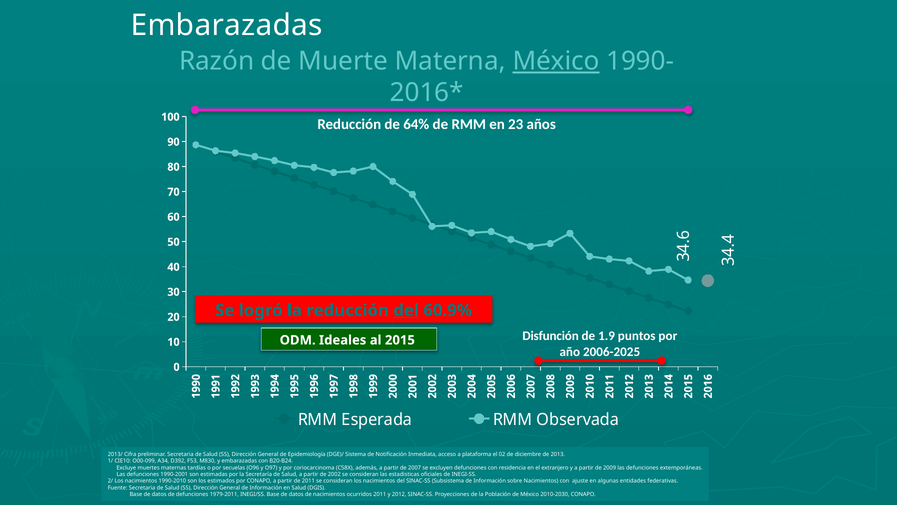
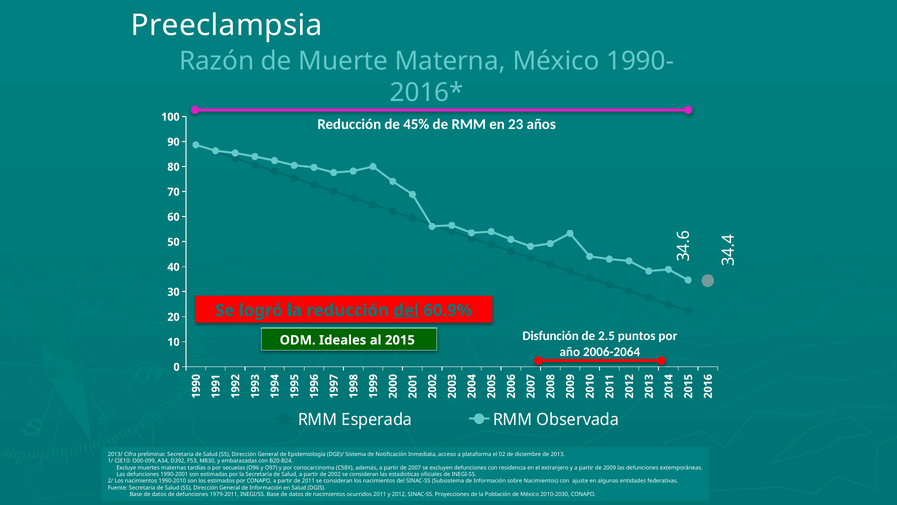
Embarazadas: Embarazadas -> Preeclampsia (227, 26)
México underline: present -> none (556, 61)
64%: 64% -> 45% (416, 124)
1.9: 1.9 -> 2.5 (607, 336)
2006-2025: 2006-2025 -> 2006-2064 (612, 351)
